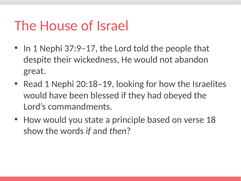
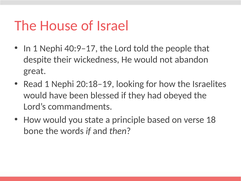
37:9–17: 37:9–17 -> 40:9–17 (81, 48)
show: show -> bone (33, 131)
